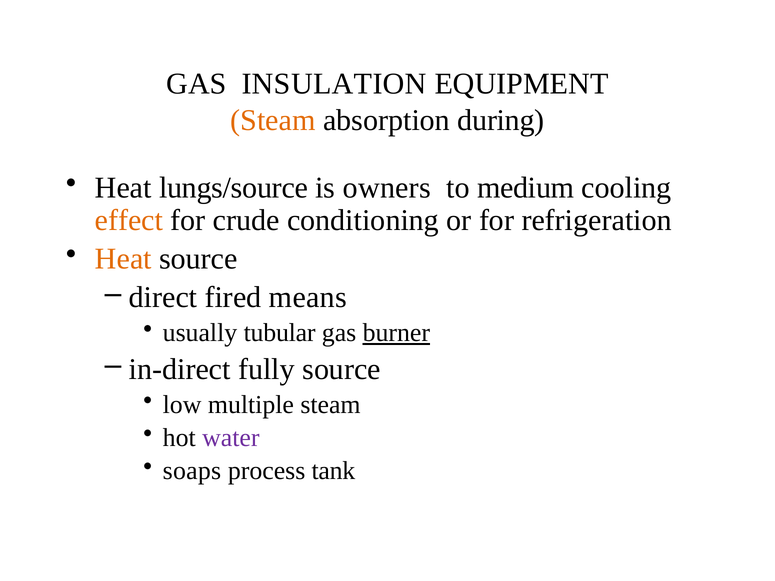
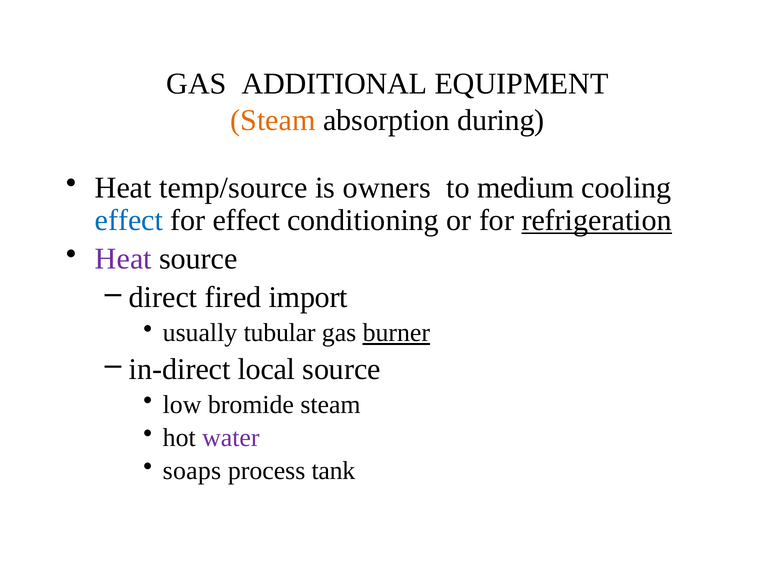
INSULATION: INSULATION -> ADDITIONAL (334, 84)
lungs/source: lungs/source -> temp/source (233, 188)
effect colour: orange -> blue (129, 220)
for crude: crude -> effect (246, 220)
refrigeration underline: none -> present (597, 220)
Heat colour: orange -> purple (123, 259)
means: means -> import (308, 298)
fully: fully -> local (267, 369)
multiple: multiple -> bromide (251, 405)
